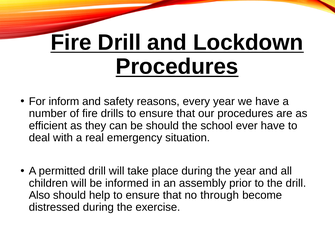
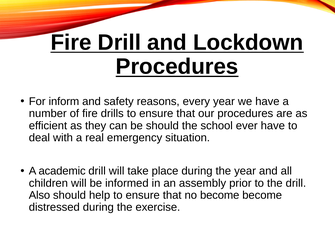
permitted: permitted -> academic (62, 171)
no through: through -> become (220, 195)
